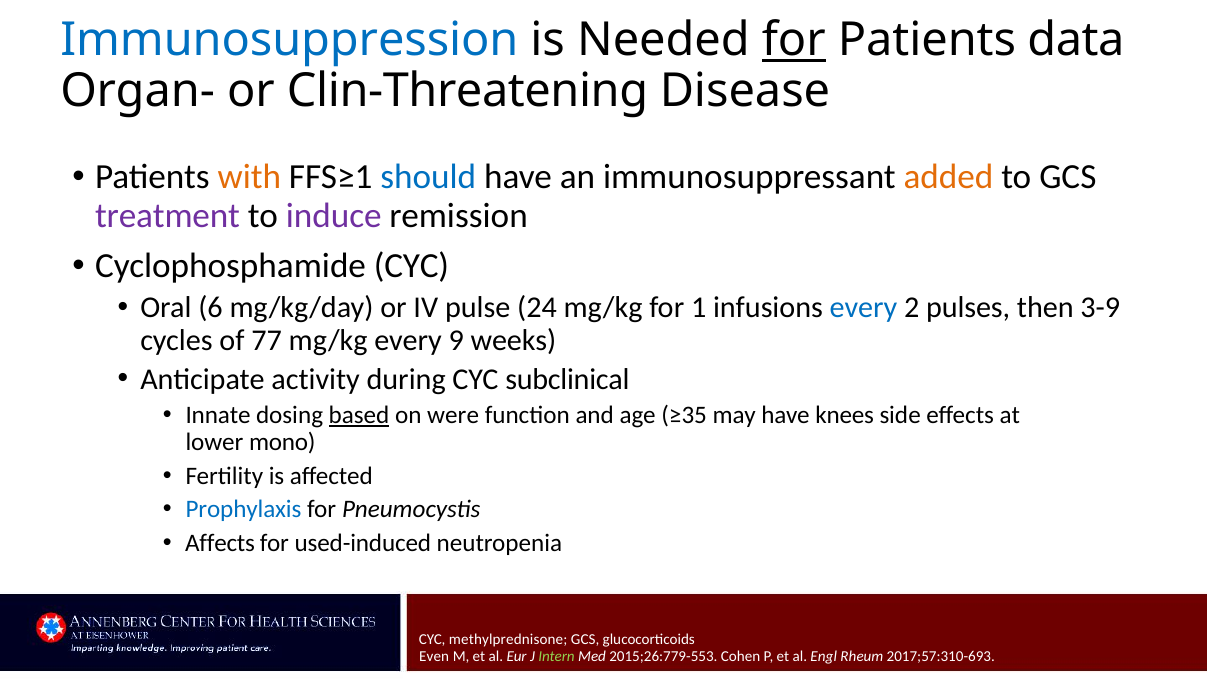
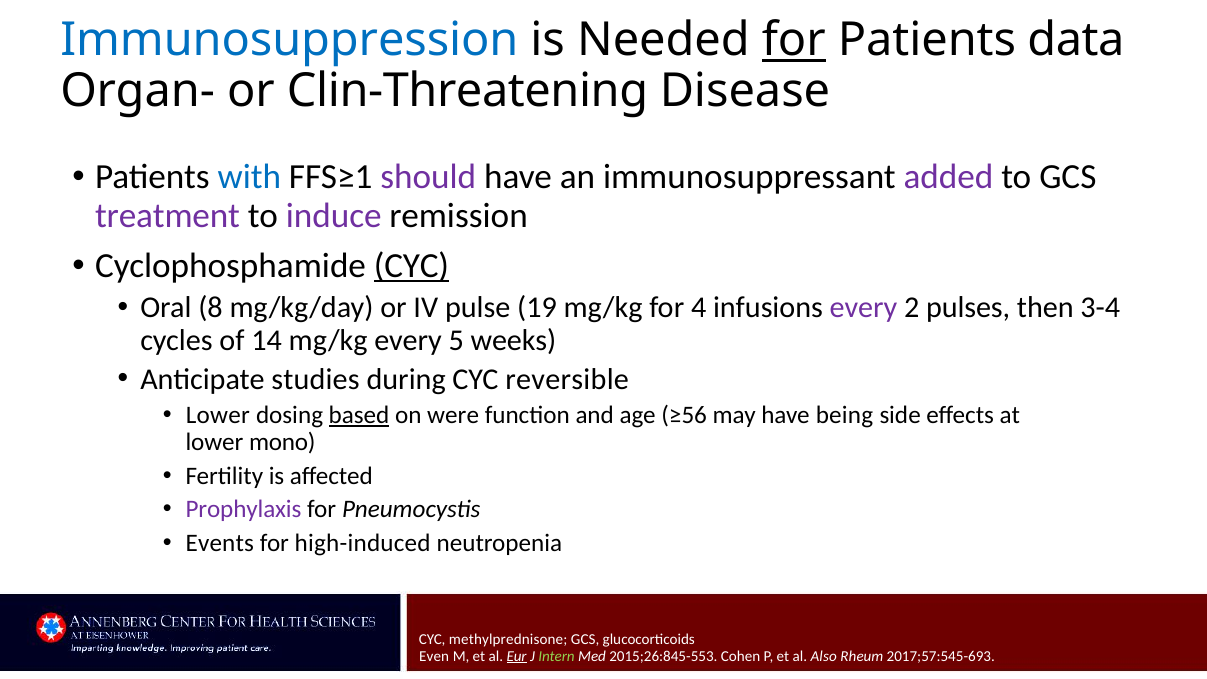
with colour: orange -> blue (249, 177)
should colour: blue -> purple (428, 177)
added colour: orange -> purple (949, 177)
CYC underline: none -> present (411, 266)
6: 6 -> 8 (210, 308)
24: 24 -> 19 (537, 308)
1: 1 -> 4 (699, 308)
every colour: blue -> purple (863, 308)
3-9: 3-9 -> 3-4 (1100, 308)
77: 77 -> 14 (267, 340)
9: 9 -> 5 (456, 340)
activity: activity -> studies (315, 379)
subclinical: subclinical -> reversible (567, 379)
Innate: Innate -> Lower (218, 415)
≥35: ≥35 -> ≥56 (684, 415)
knees: knees -> being (845, 415)
Prophylaxis colour: blue -> purple (243, 509)
Affects: Affects -> Events (220, 543)
used-induced: used-induced -> high-induced (363, 543)
Eur underline: none -> present (517, 656)
2015;26:779-553: 2015;26:779-553 -> 2015;26:845-553 (663, 656)
Engl: Engl -> Also (824, 656)
2017;57:310-693: 2017;57:310-693 -> 2017;57:545-693 (941, 656)
